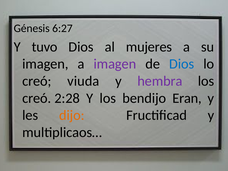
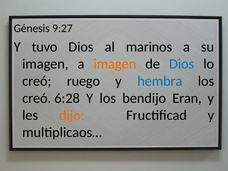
6:27: 6:27 -> 9:27 (62, 28)
mujeres: mujeres -> marinos (149, 47)
imagen colour: purple -> orange (115, 64)
viuda: viuda -> ruego (83, 81)
hembra colour: purple -> blue (160, 81)
2:28: 2:28 -> 6:28 (67, 98)
